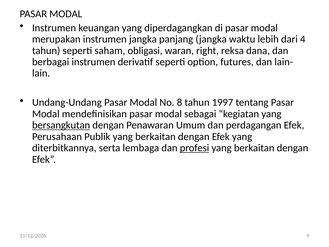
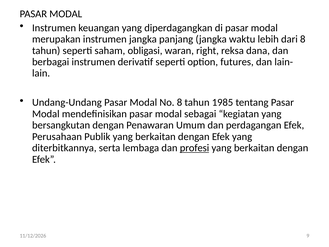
dari 4: 4 -> 8 (303, 39)
1997: 1997 -> 1985 (223, 102)
bersangkutan underline: present -> none (61, 125)
